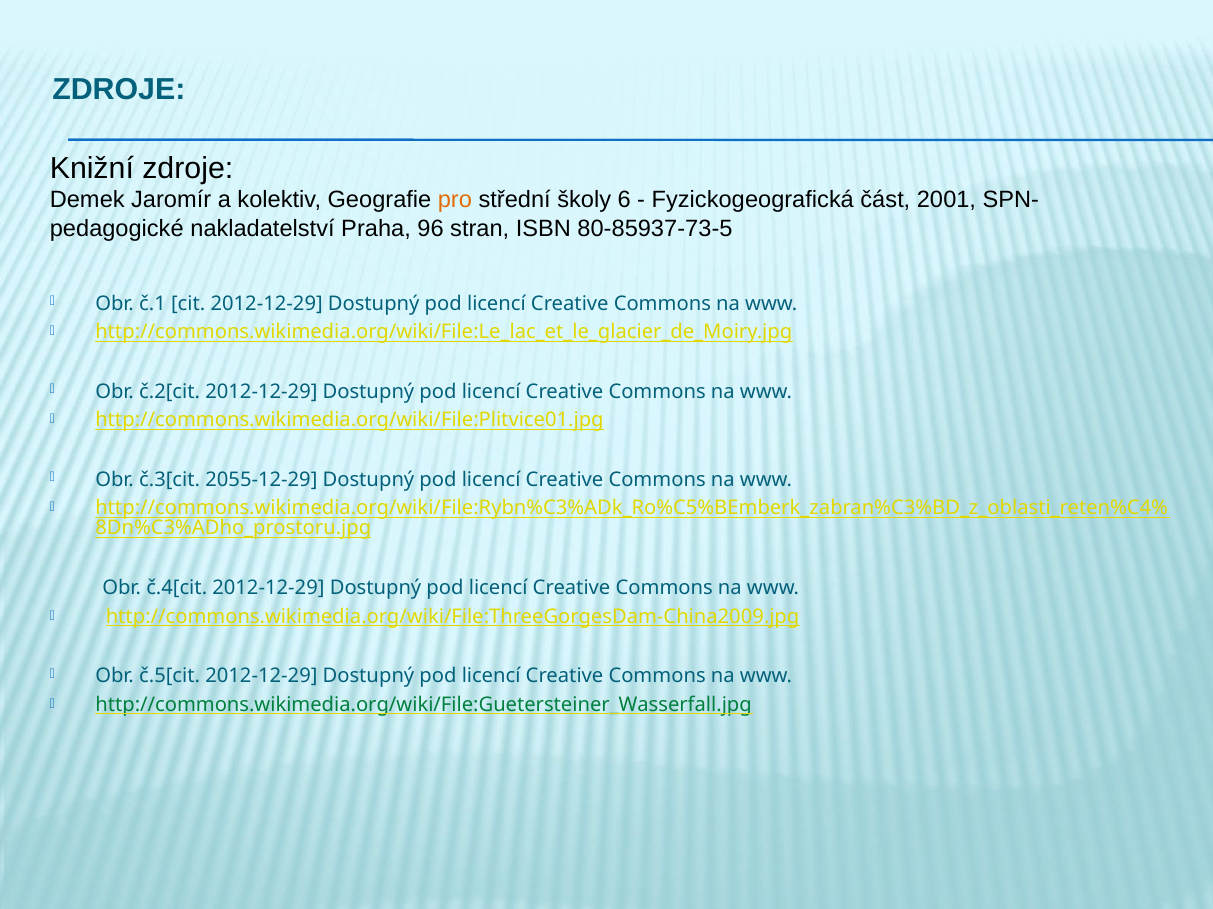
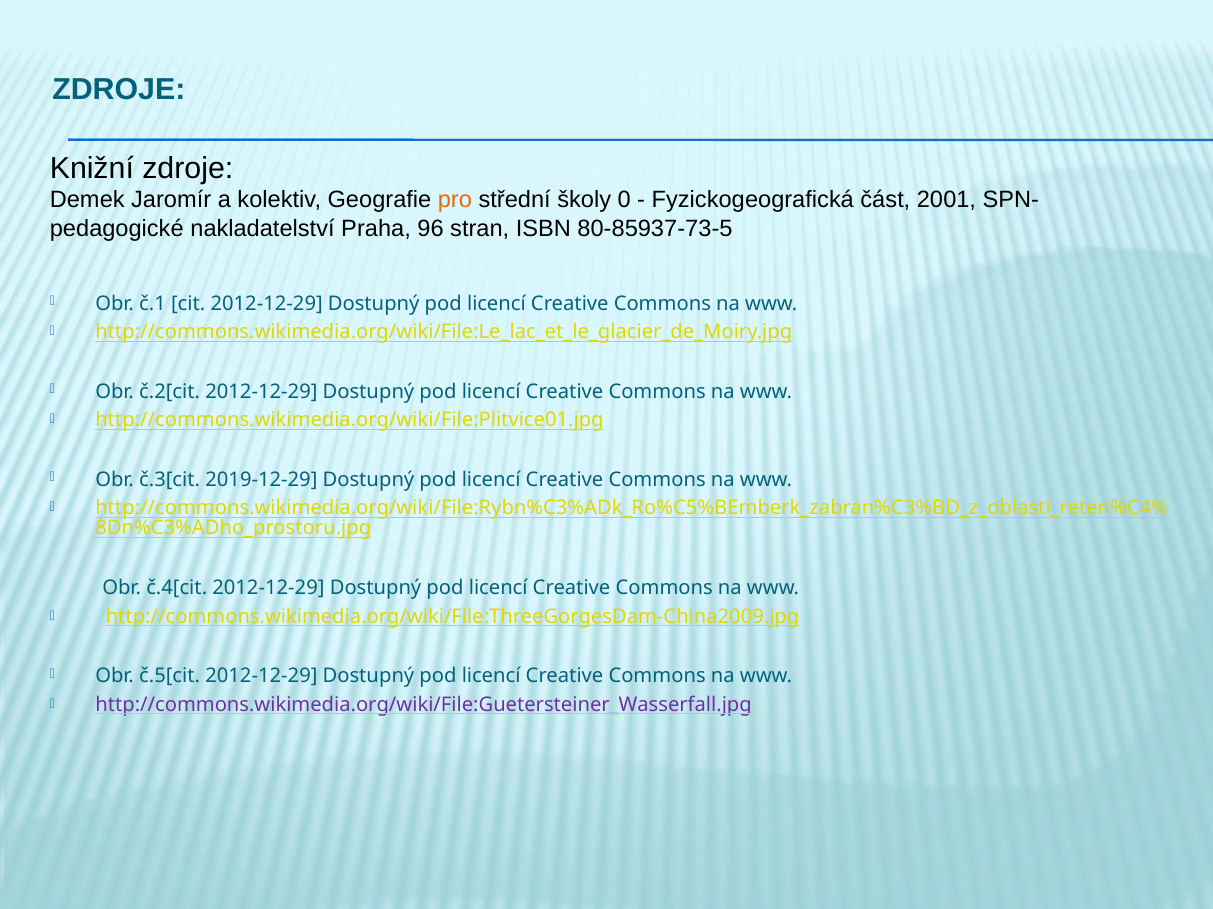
6: 6 -> 0 (624, 200)
2055-12-29: 2055-12-29 -> 2019-12-29 (261, 480)
http://commons.wikimedia.org/wiki/File:Guetersteiner_Wasserfall.jpg colour: green -> purple (424, 705)
